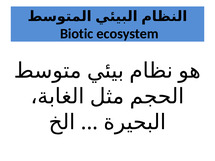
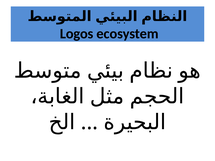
Biotic: Biotic -> Logos (77, 34)
